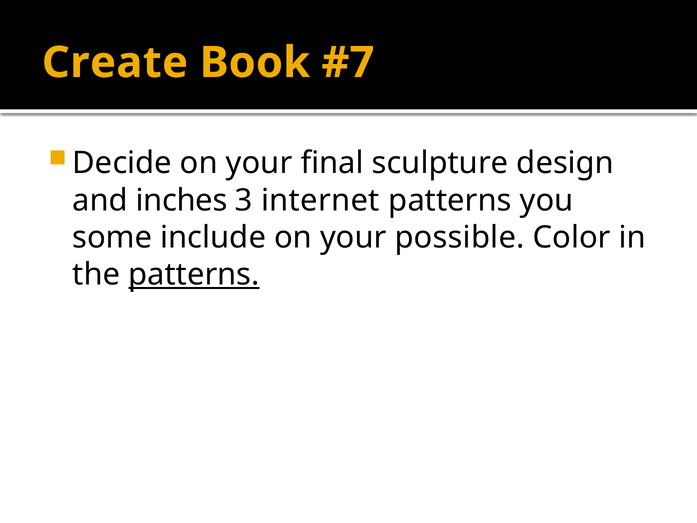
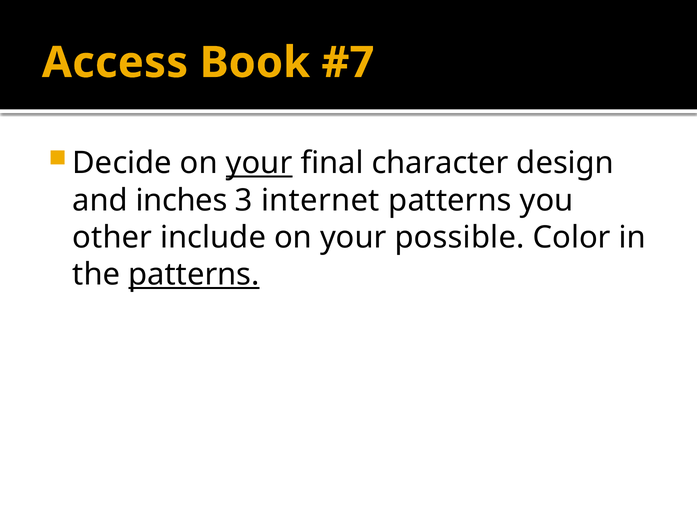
Create: Create -> Access (115, 63)
your underline: none -> present (259, 163)
sculpture: sculpture -> character (440, 163)
some: some -> other (112, 237)
